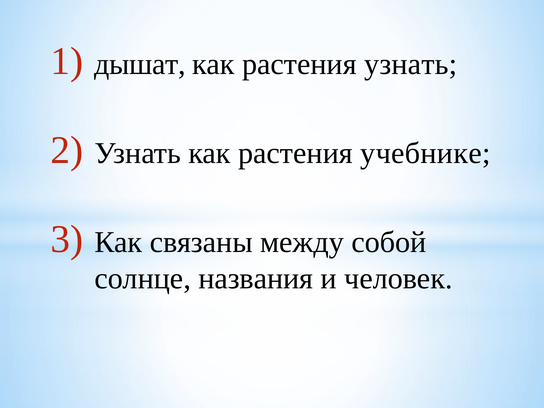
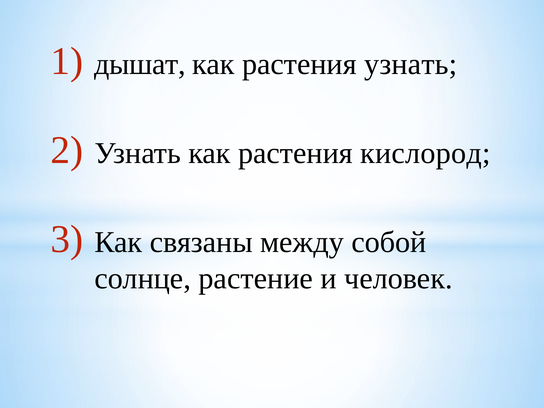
учебнике: учебнике -> кислород (425, 153)
названия: названия -> растение (256, 279)
